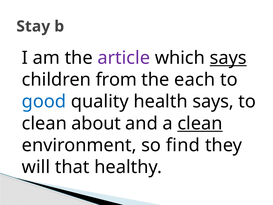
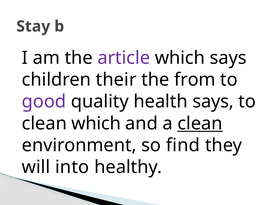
says underline: present -> none (228, 58)
from: from -> their (116, 80)
each: each -> from (195, 80)
good colour: blue -> purple (44, 101)
clean about: about -> which (96, 123)
that: that -> into (72, 167)
